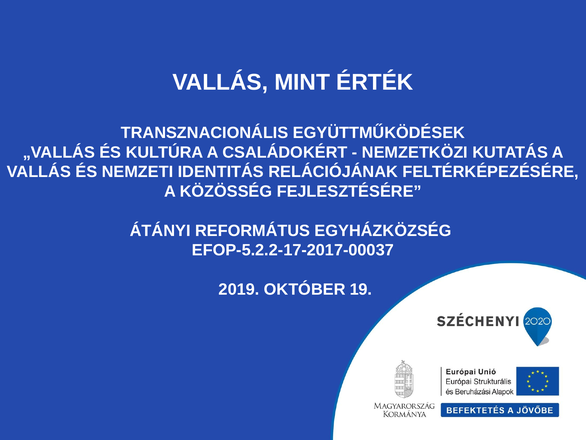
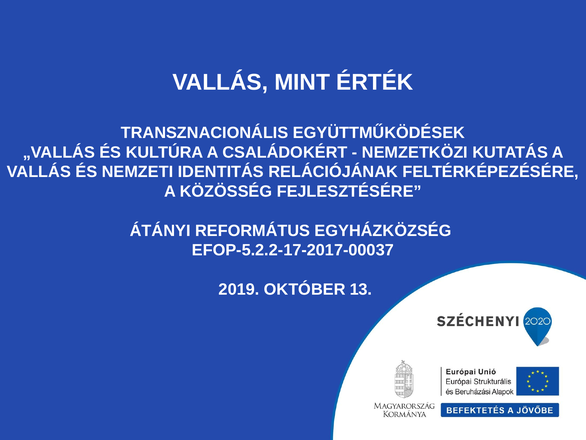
19: 19 -> 13 (361, 289)
